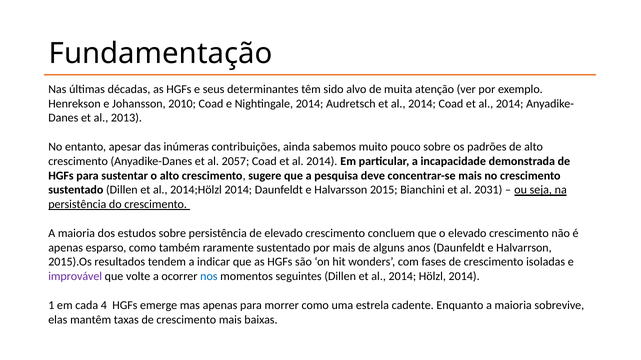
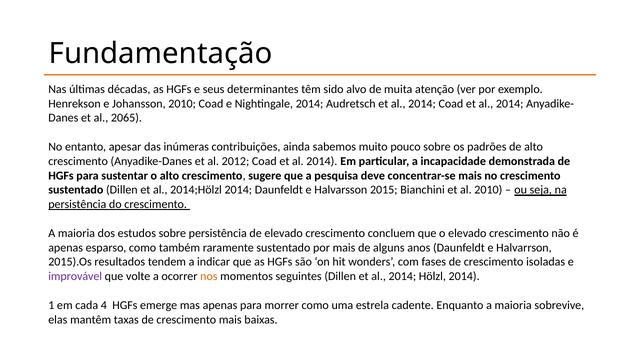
2013: 2013 -> 2065 (126, 118)
2057: 2057 -> 2012 (235, 161)
al 2031: 2031 -> 2010 (488, 190)
nos colour: blue -> orange (209, 277)
